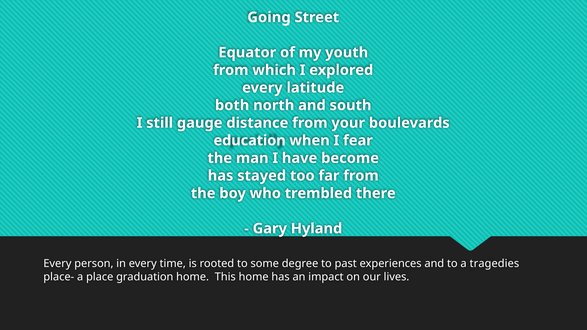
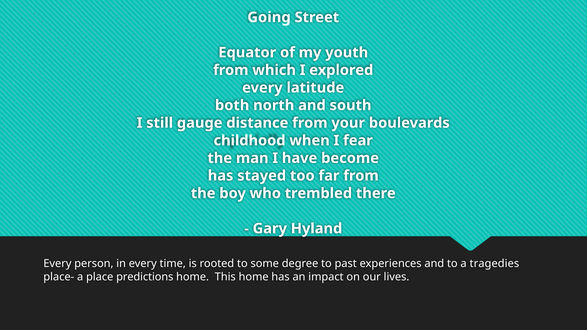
education: education -> childhood (250, 141)
graduation: graduation -> predictions (145, 277)
